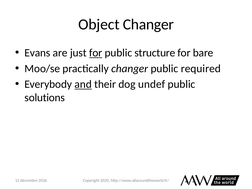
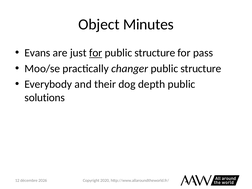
Object Changer: Changer -> Minutes (148, 24)
bare: bare -> pass (203, 53)
required: required -> structure (201, 69)
and underline: present -> none (83, 84)
undef: undef -> depth (152, 84)
